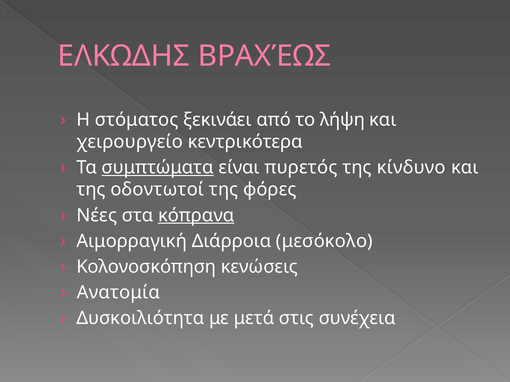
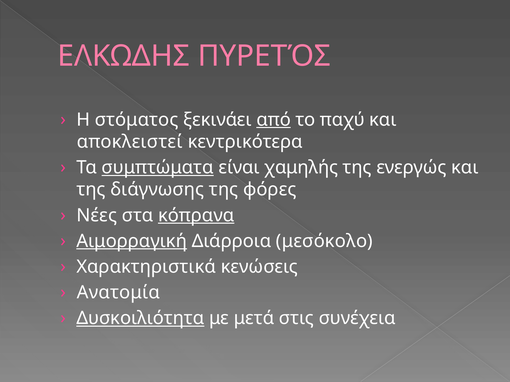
ΒΡΑΧΈΩΣ: ΒΡΑΧΈΩΣ -> ΠΥΡΕΤΌΣ (264, 56)
από underline: none -> present (274, 120)
λήψη: λήψη -> παχύ (342, 120)
χειρουργείο: χειρουργείο -> αποκλειστεί (130, 142)
πυρετός: πυρετός -> χαμηλής (301, 168)
κίνδυνο: κίνδυνο -> ενεργώς (411, 168)
οδοντωτοί: οδοντωτοί -> διάγνωσης (157, 190)
Αιμορραγική underline: none -> present (132, 241)
Κολονοσκόπηση: Κολονοσκόπηση -> Χαρακτηριστικά (146, 267)
Δυσκοιλιότητα underline: none -> present (140, 319)
